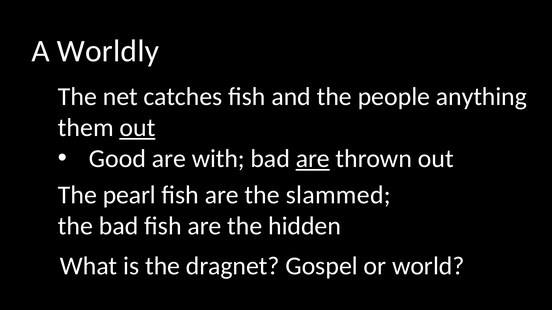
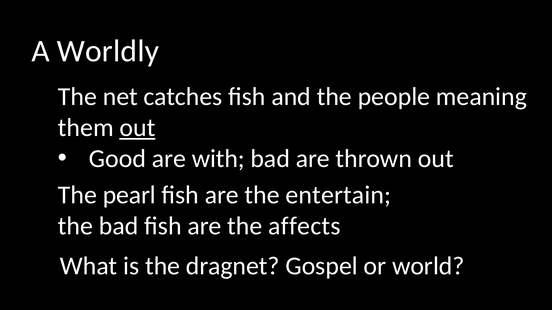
anything: anything -> meaning (481, 97)
are underline: present -> none (313, 159)
slammed: slammed -> entertain (338, 195)
hidden: hidden -> affects (304, 226)
